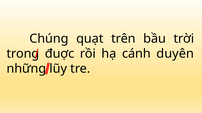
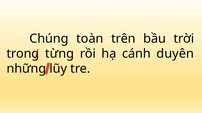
quạt: quạt -> toàn (90, 39)
đuợc: đuợc -> từng (60, 54)
